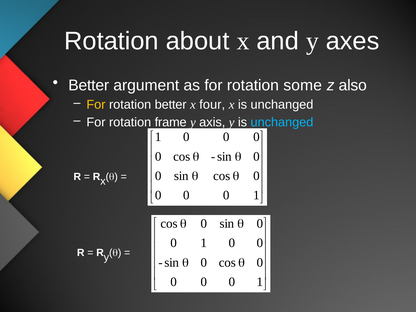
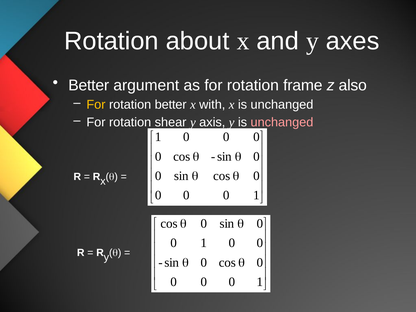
some: some -> frame (303, 85)
four: four -> with (212, 105)
frame: frame -> shear (171, 122)
unchanged colour: light blue -> pink (282, 122)
